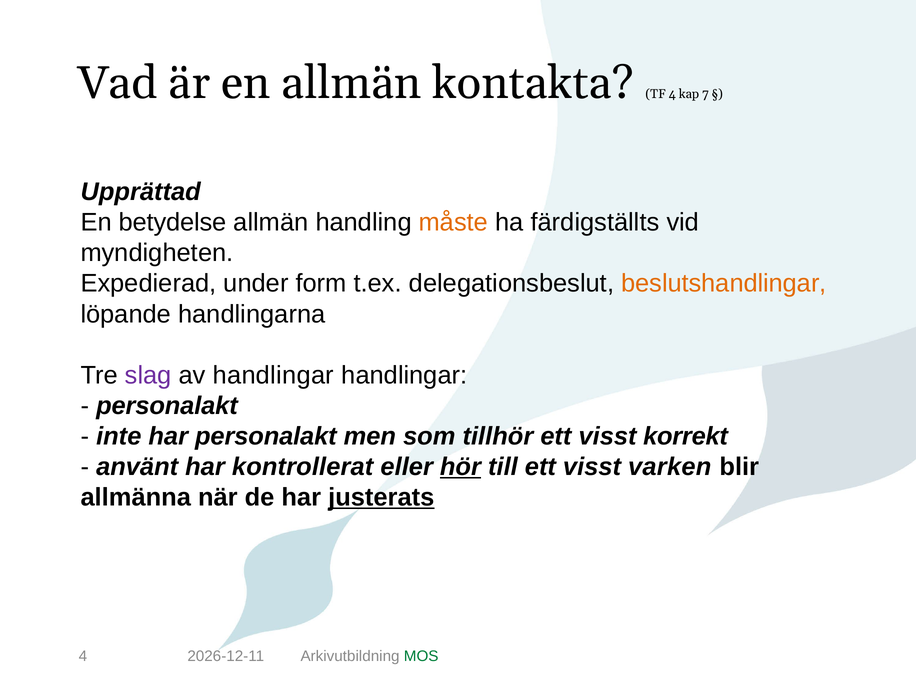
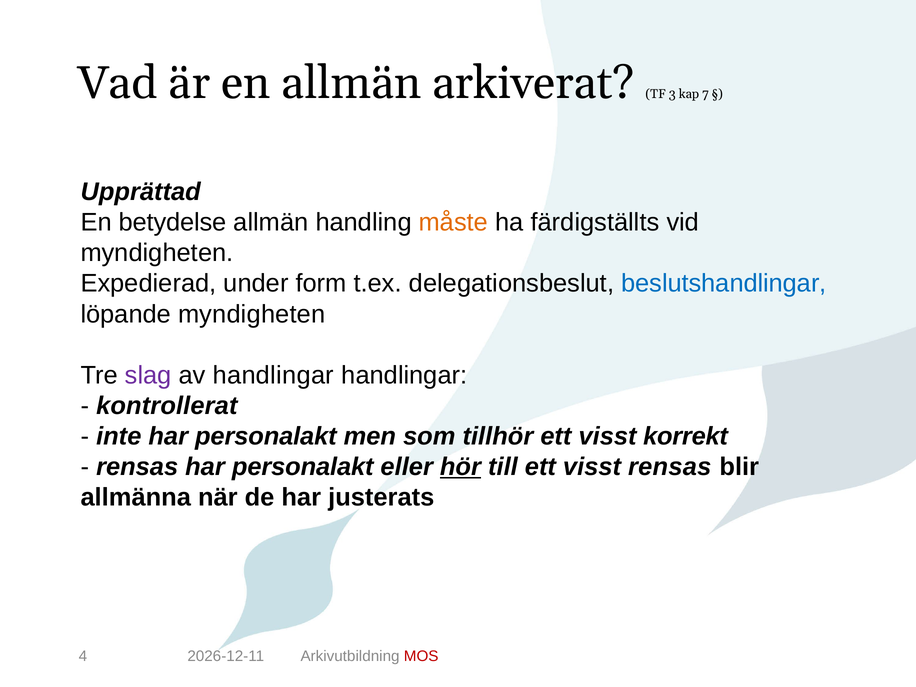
kontakta: kontakta -> arkiverat (533, 83)
TF 4: 4 -> 3 (672, 94)
beslutshandlingar colour: orange -> blue (724, 284)
löpande handlingarna: handlingarna -> myndigheten (252, 314)
personalakt: personalakt -> kontrollerat (167, 406)
använt: använt -> rensas (137, 467)
kontrollerat: kontrollerat -> personalakt (303, 467)
visst varken: varken -> rensas (670, 467)
justerats underline: present -> none (381, 497)
MOS colour: green -> red (421, 656)
